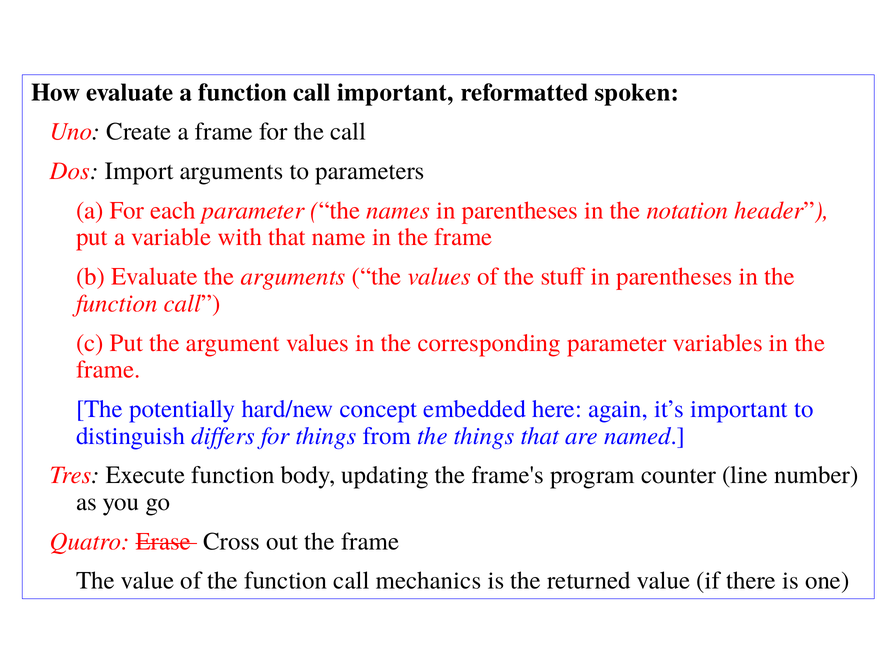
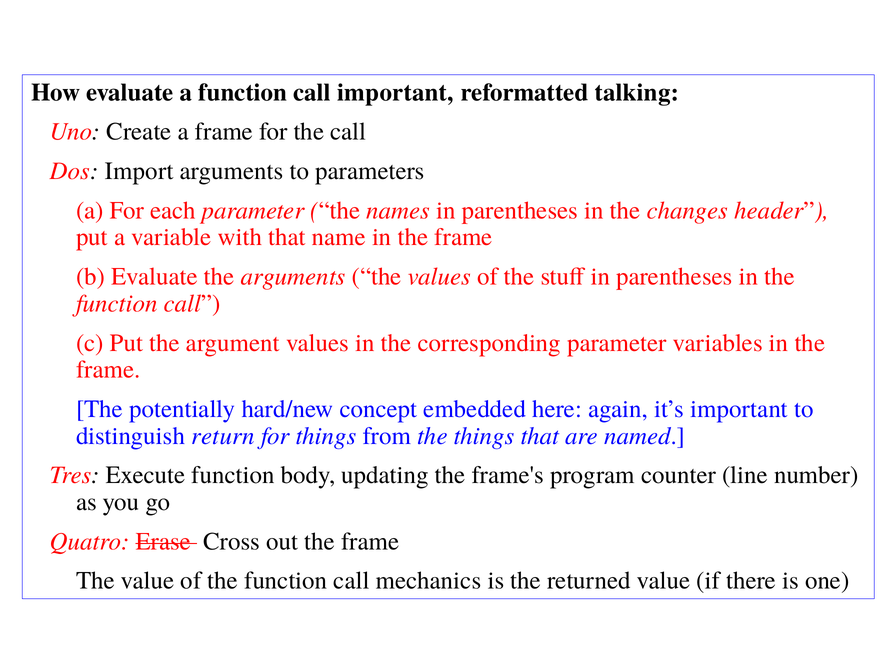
spoken: spoken -> talking (637, 92)
notation: notation -> changes (687, 210)
differs: differs -> return (223, 436)
